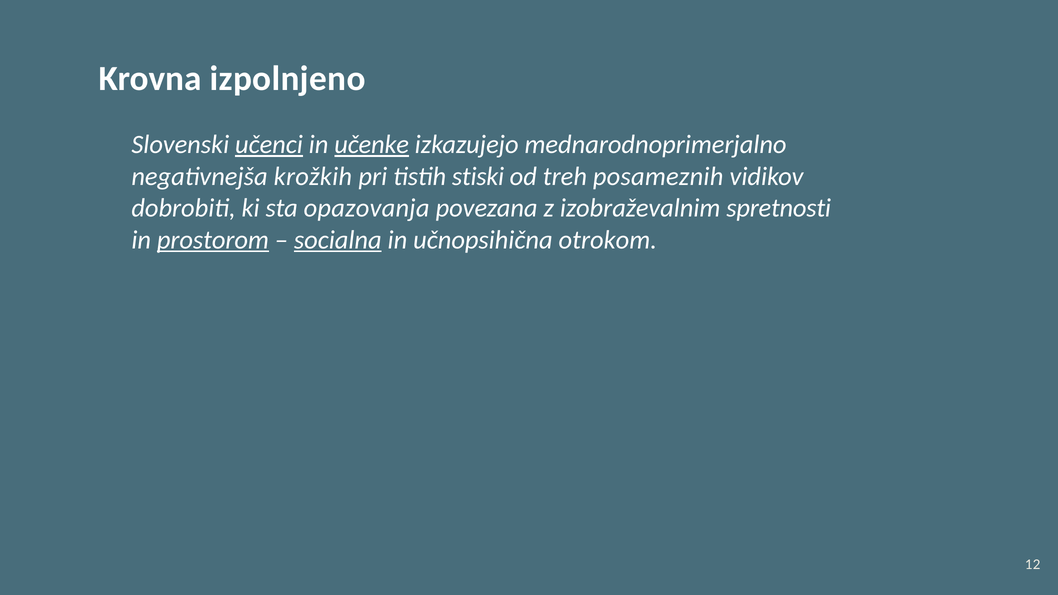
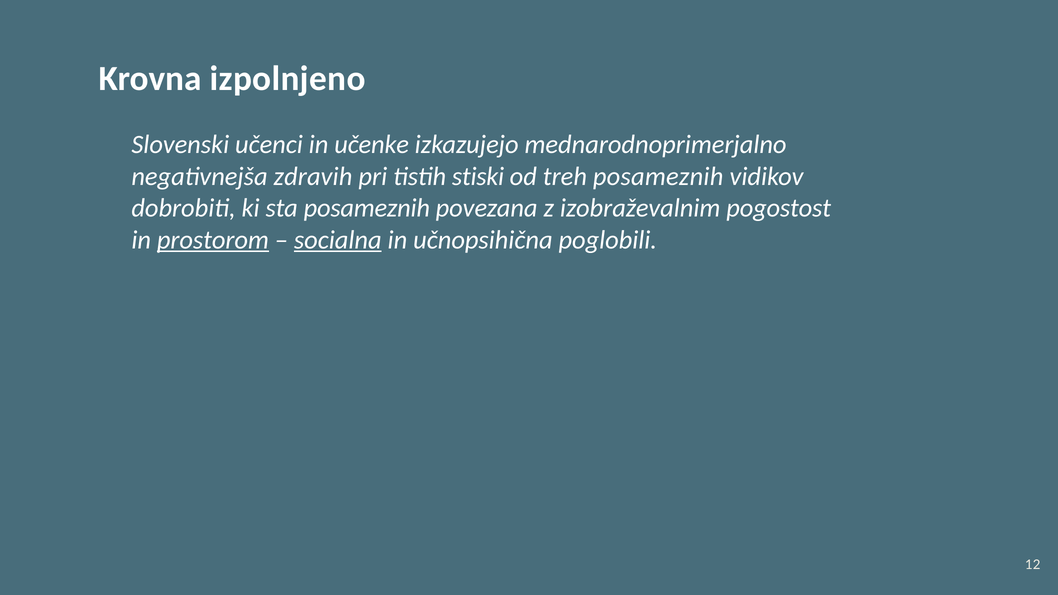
učenci underline: present -> none (269, 145)
učenke underline: present -> none (372, 145)
krožkih: krožkih -> zdravih (313, 176)
sta opazovanja: opazovanja -> posameznih (367, 208)
spretnosti: spretnosti -> pogostost (779, 208)
otrokom: otrokom -> poglobili (608, 240)
